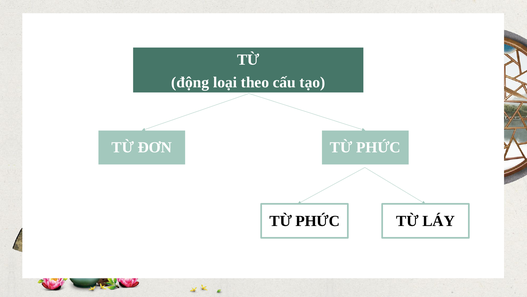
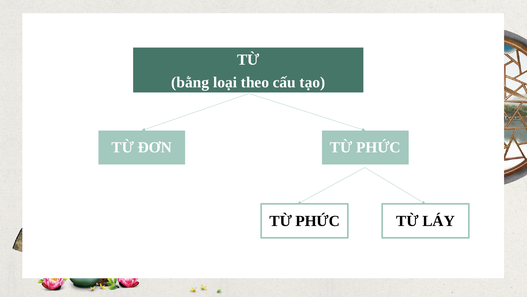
động: động -> bằng (190, 82)
